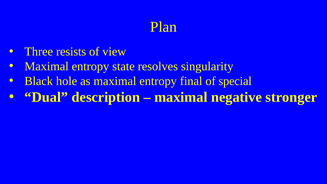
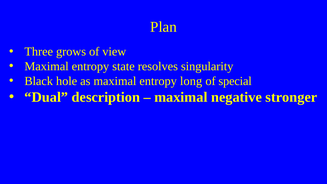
resists: resists -> grows (71, 52)
final: final -> long (191, 81)
